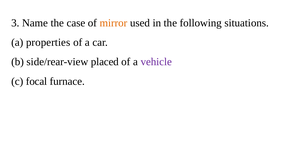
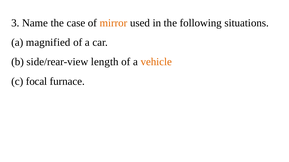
properties: properties -> magnified (48, 43)
placed: placed -> length (105, 62)
vehicle colour: purple -> orange (156, 62)
